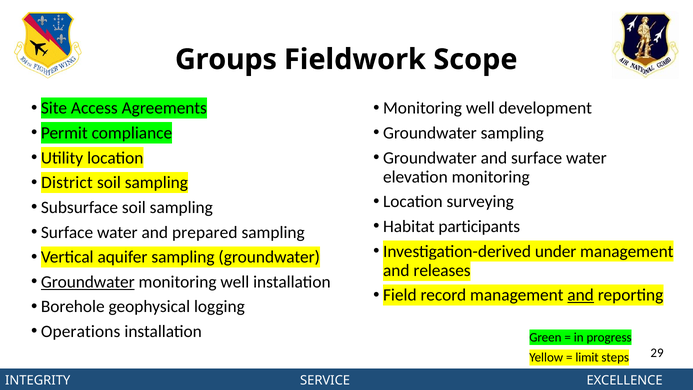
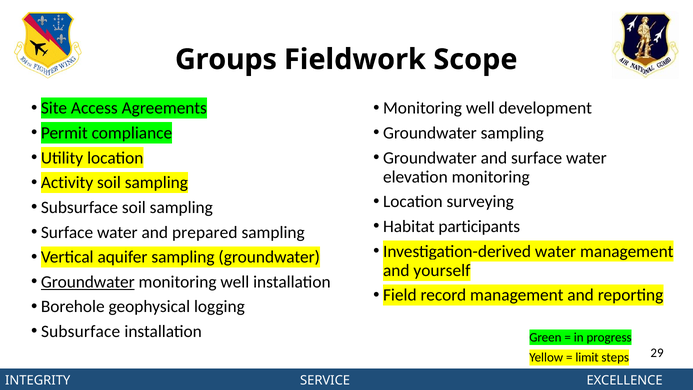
District: District -> Activity (67, 183)
Investigation-derived under: under -> water (556, 251)
releases: releases -> yourself (442, 270)
and underline: present -> none (581, 295)
Operations: Operations -> Subsurface (81, 331)
